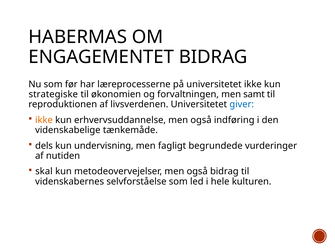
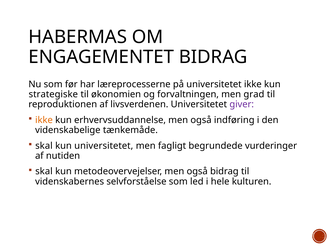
samt: samt -> grad (254, 94)
giver colour: blue -> purple (242, 105)
dels: dels -> skal (44, 146)
kun undervisning: undervisning -> universitetet (104, 146)
